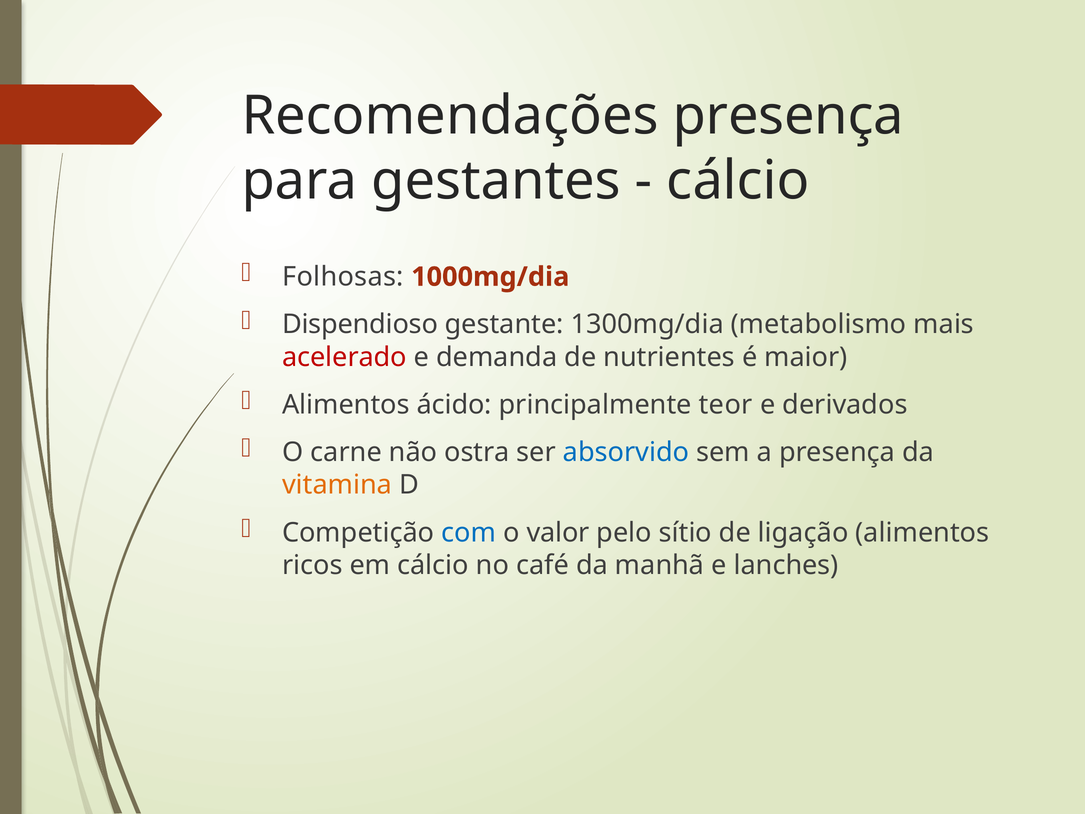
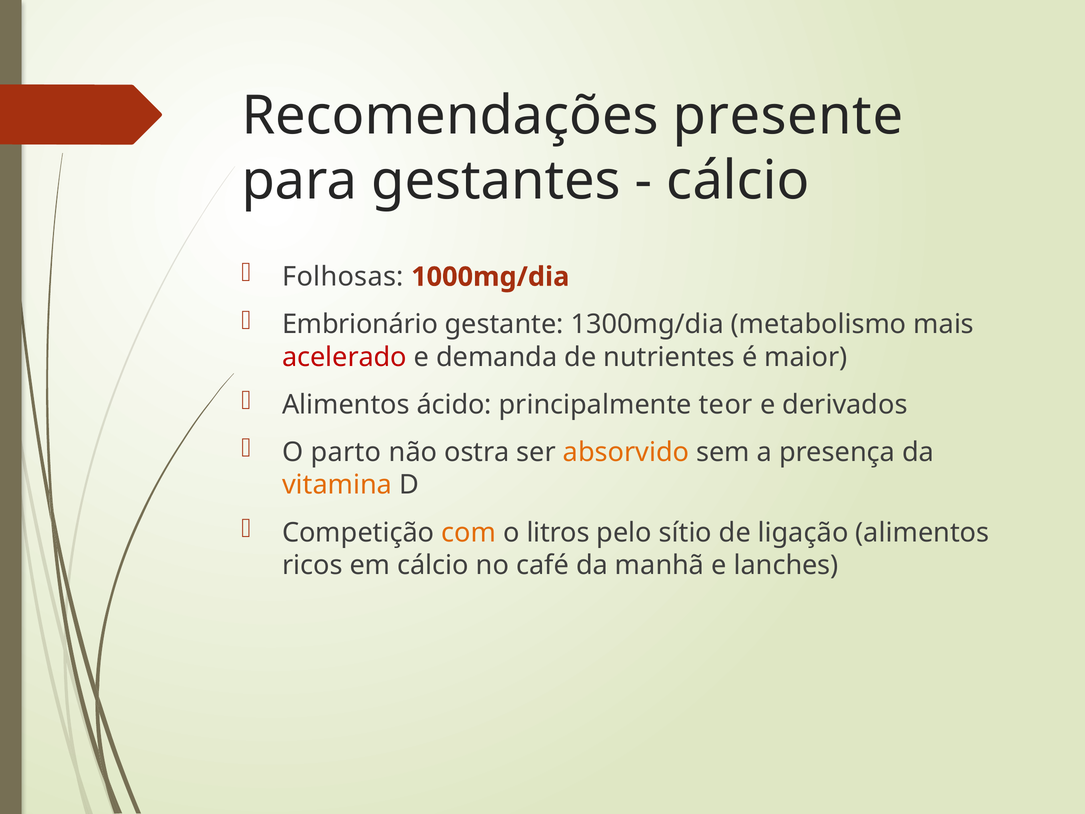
Recomendações presença: presença -> presente (788, 116)
Dispendioso: Dispendioso -> Embrionário (360, 324)
carne: carne -> parto (346, 452)
absorvido colour: blue -> orange (626, 452)
com colour: blue -> orange (469, 532)
valor: valor -> litros (558, 532)
